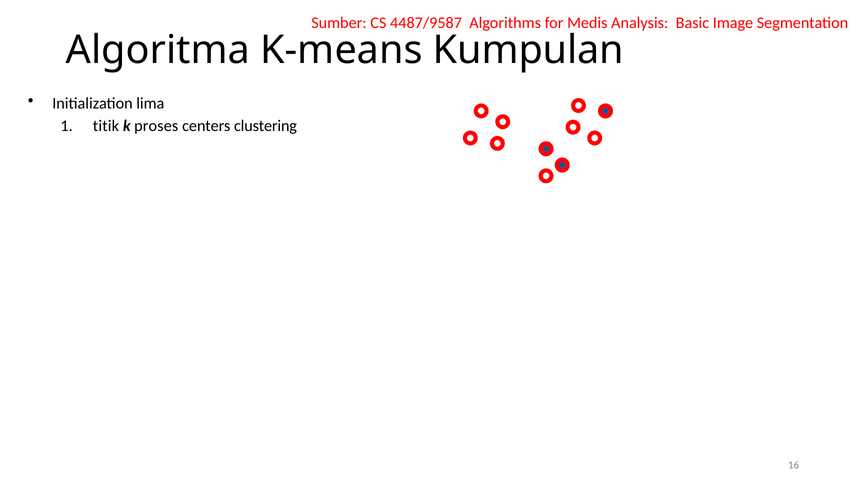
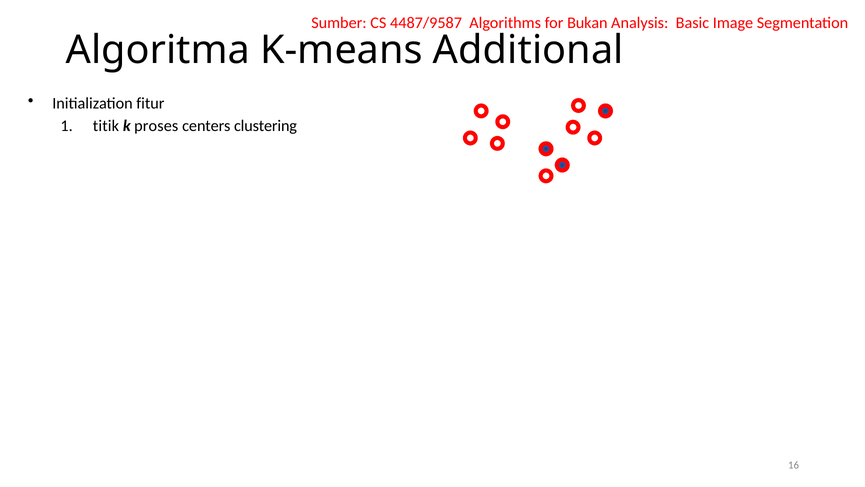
Medis: Medis -> Bukan (587, 23)
Kumpulan: Kumpulan -> Additional (528, 50)
lima: lima -> fitur (150, 103)
